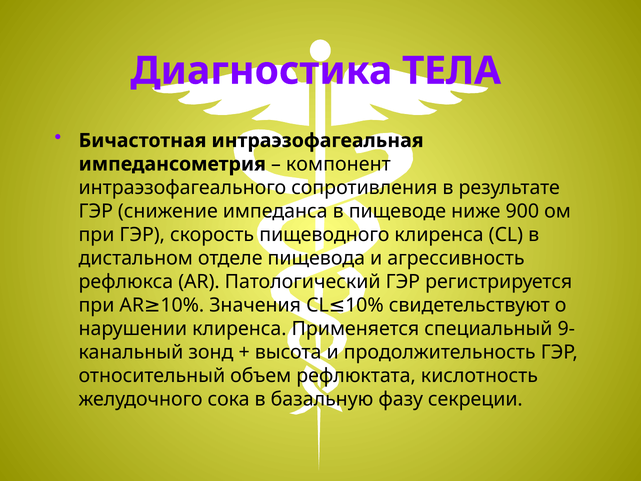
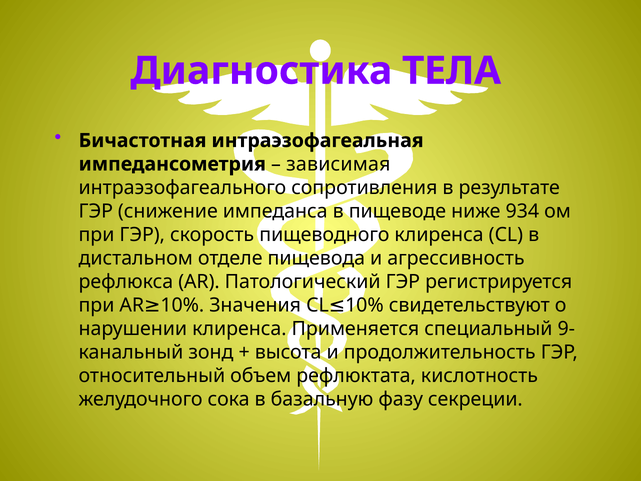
компонент: компонент -> зависимая (338, 164)
900: 900 -> 934 (522, 211)
